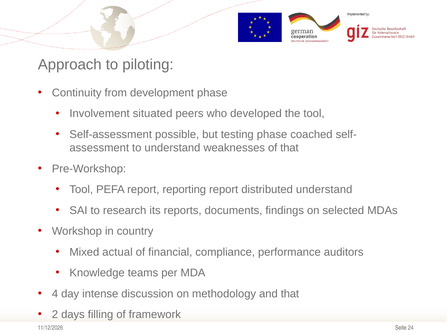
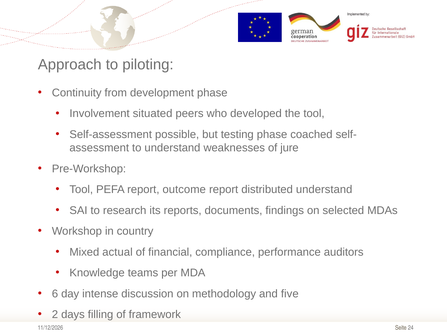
of that: that -> jure (289, 148)
reporting: reporting -> outcome (184, 190)
4: 4 -> 6 (55, 294)
and that: that -> five (290, 294)
